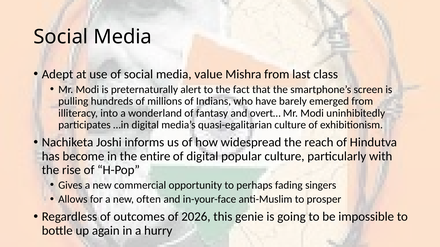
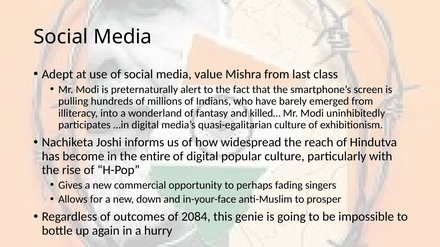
overt…: overt… -> killed… (265, 113)
often: often -> down (149, 200)
2026: 2026 -> 2084 (196, 217)
